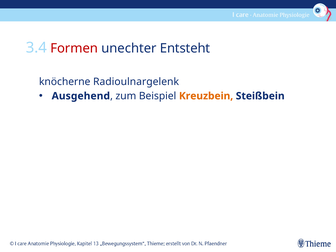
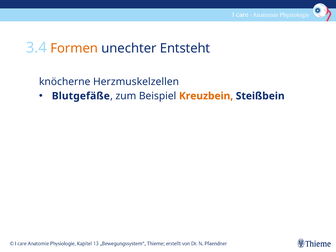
Formen colour: red -> orange (74, 48)
Radioulnargelenk: Radioulnargelenk -> Herzmuskelzellen (136, 82)
Ausgehend: Ausgehend -> Blutgefäße (81, 96)
